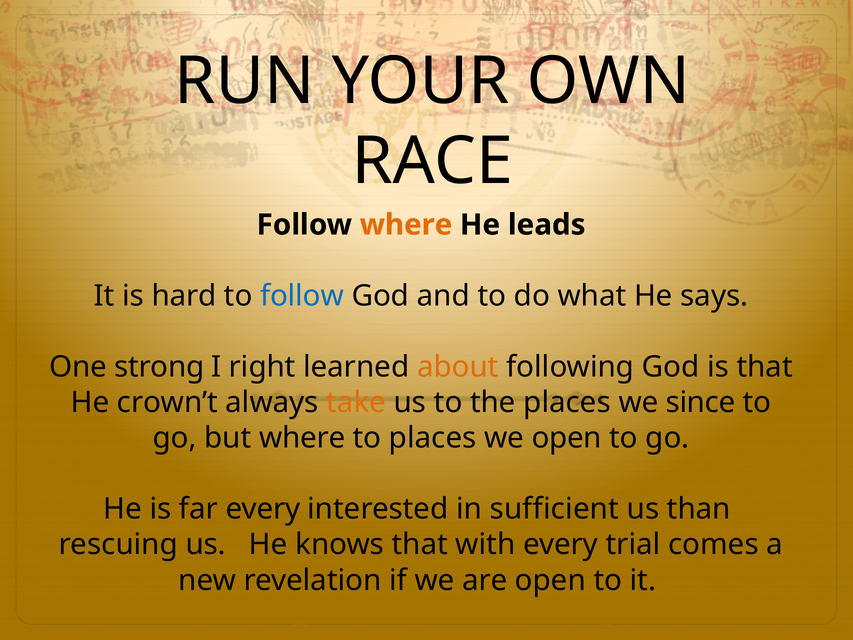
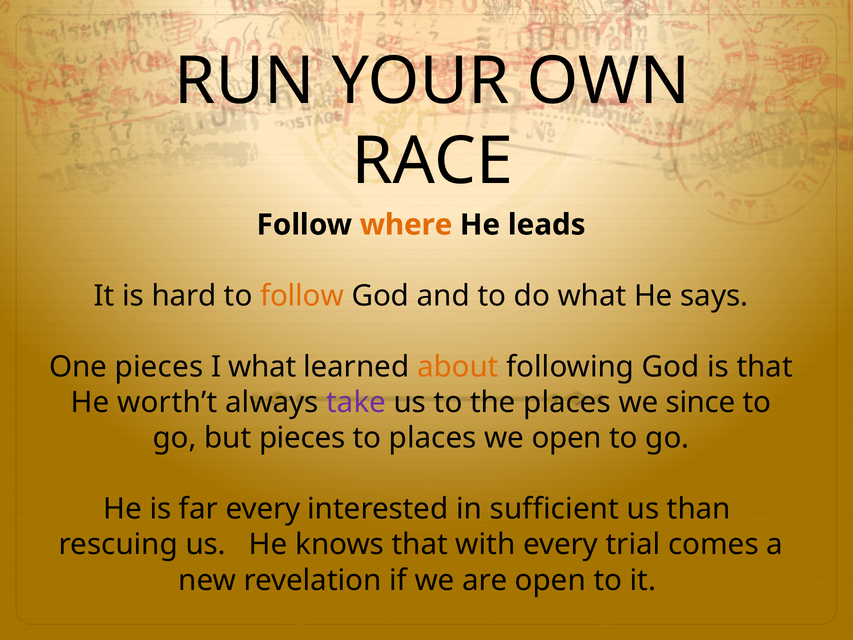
follow colour: blue -> orange (302, 296)
One strong: strong -> pieces (159, 367)
I right: right -> what (262, 367)
crown’t: crown’t -> worth’t (167, 402)
take colour: orange -> purple (356, 402)
but where: where -> pieces (302, 438)
